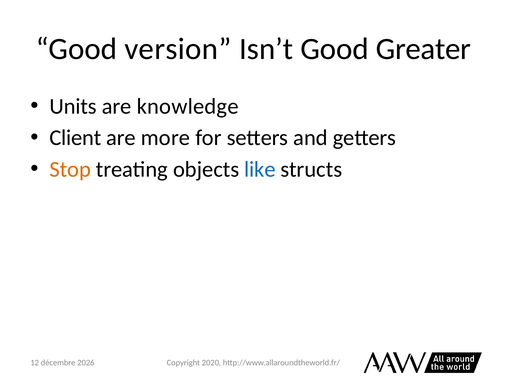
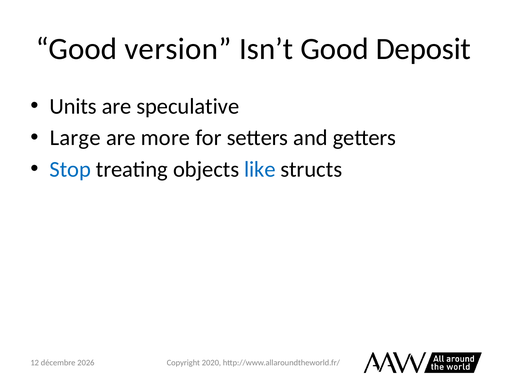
Greater: Greater -> Deposit (423, 49)
knowledge: knowledge -> speculative (188, 106)
Client: Client -> Large (75, 138)
Stop colour: orange -> blue (70, 169)
